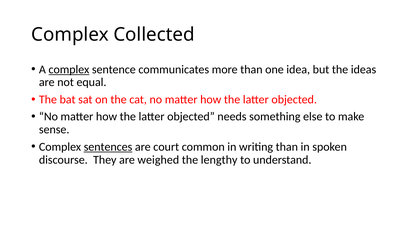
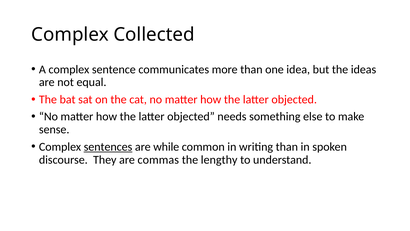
complex underline: present -> none (69, 69)
court: court -> while (166, 147)
weighed: weighed -> commas (158, 159)
